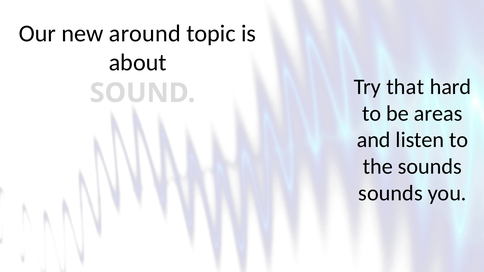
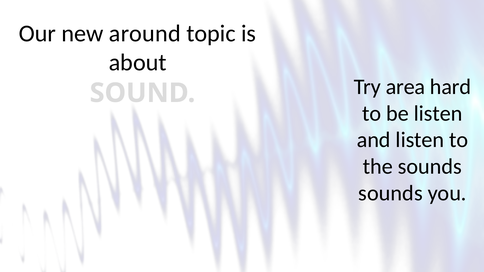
that: that -> area (405, 87)
be areas: areas -> listen (438, 113)
